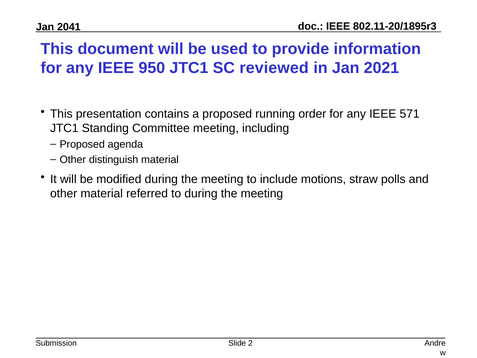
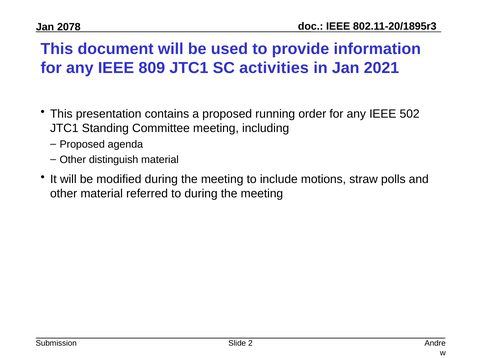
2041: 2041 -> 2078 (69, 27)
950: 950 -> 809 (152, 68)
reviewed: reviewed -> activities (274, 68)
571: 571 -> 502 (410, 114)
